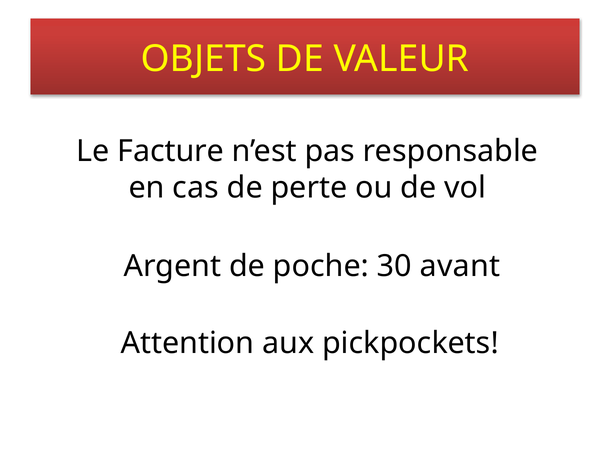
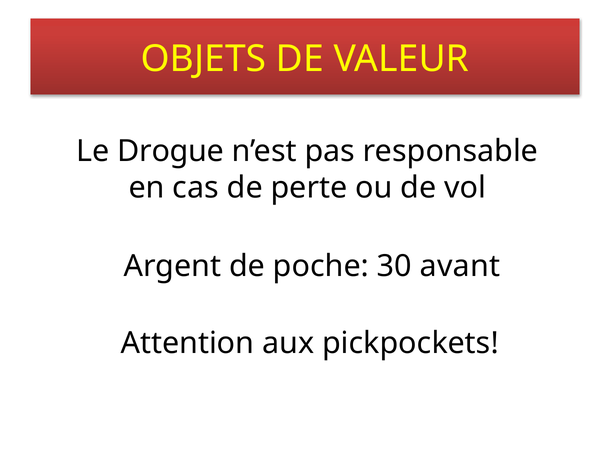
Facture: Facture -> Drogue (171, 151)
